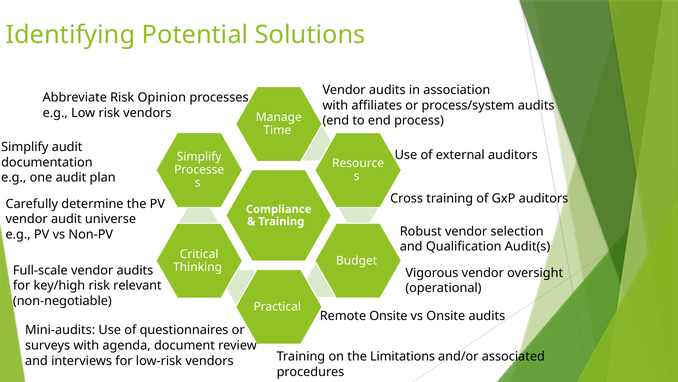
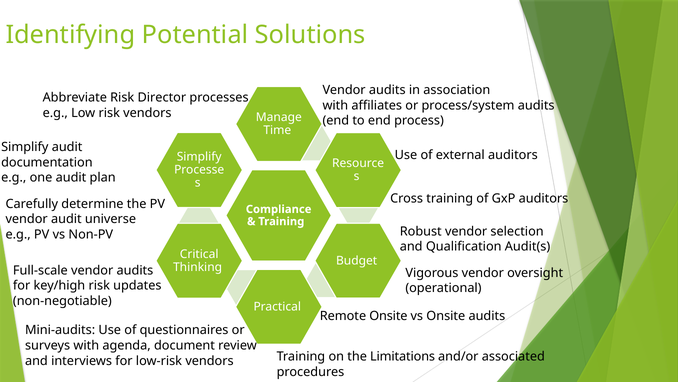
Opinion: Opinion -> Director (162, 98)
relevant: relevant -> updates (137, 285)
